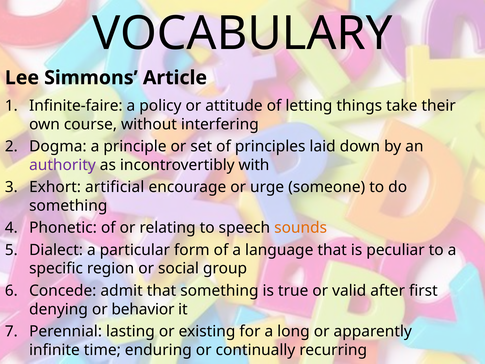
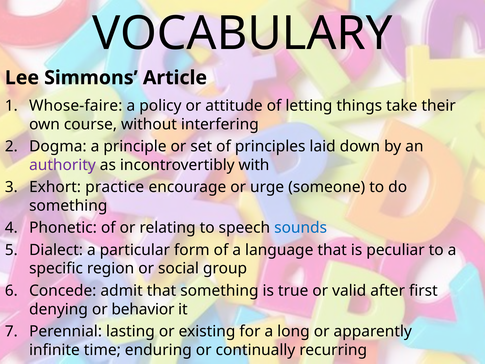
Infinite-faire: Infinite-faire -> Whose-faire (76, 106)
artificial: artificial -> practice (115, 187)
sounds colour: orange -> blue (301, 228)
